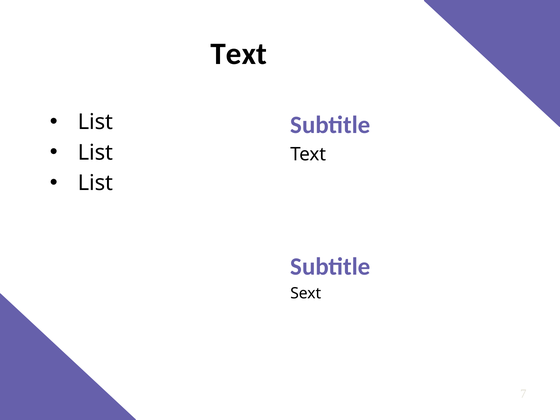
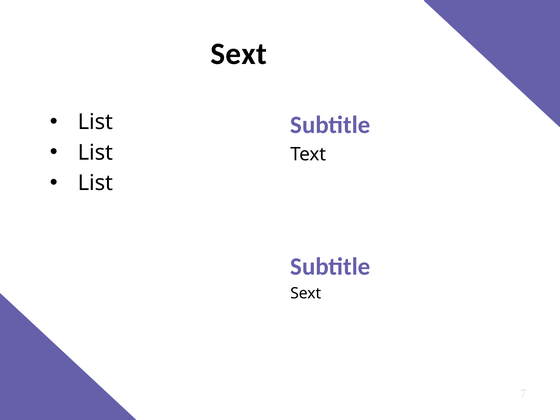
Text: Text -> Sext (239, 54)
